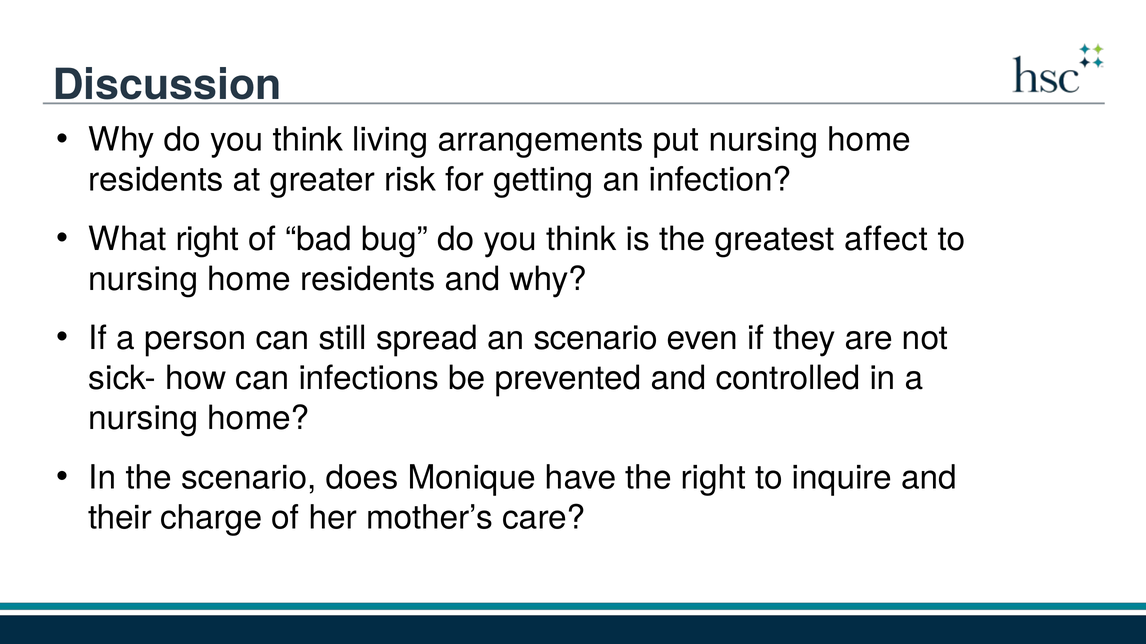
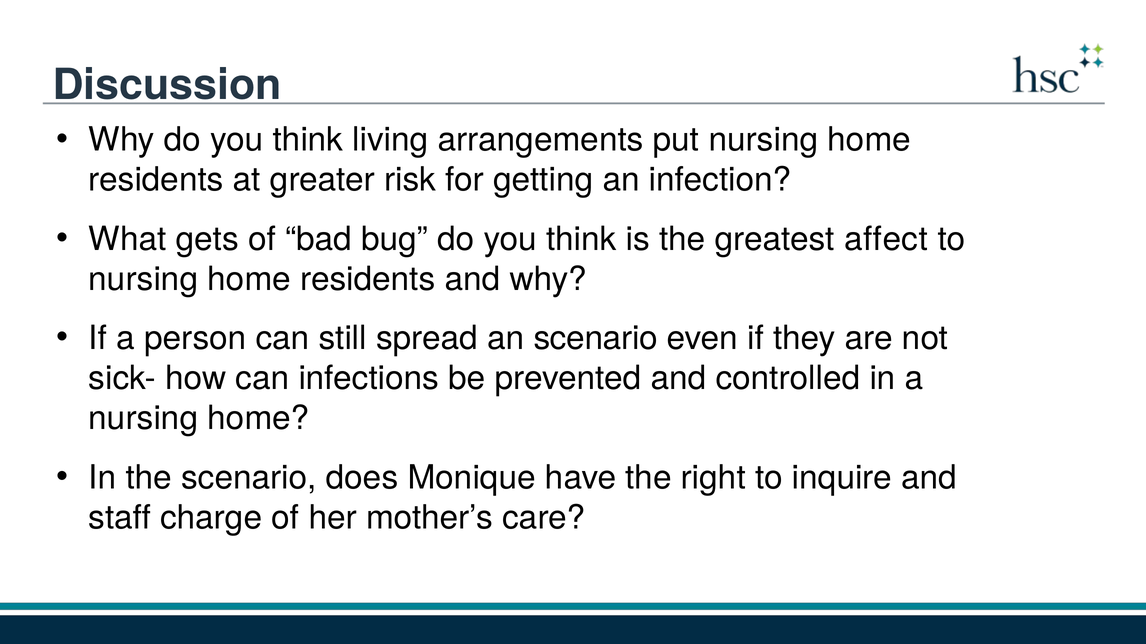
What right: right -> gets (207, 239)
their: their -> staff (120, 518)
